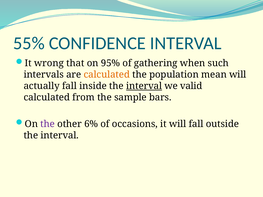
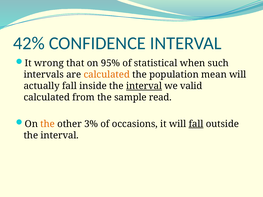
55%: 55% -> 42% (29, 43)
gathering: gathering -> statistical (156, 63)
bars: bars -> read (160, 97)
the colour: purple -> orange (48, 124)
6%: 6% -> 3% (91, 124)
fall underline: none -> present (196, 124)
